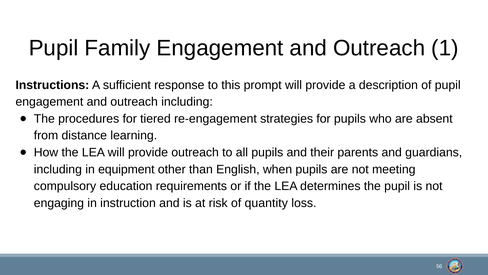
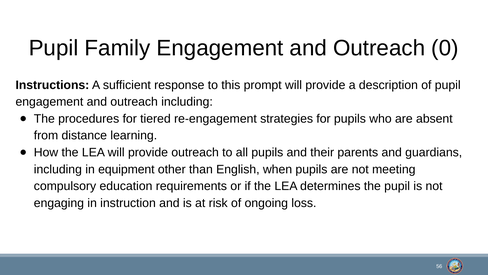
1: 1 -> 0 (445, 48)
quantity: quantity -> ongoing (266, 203)
